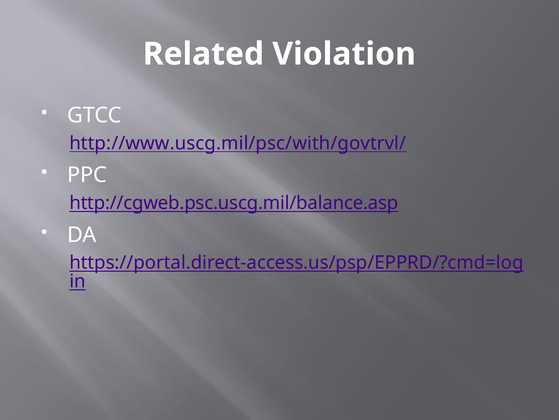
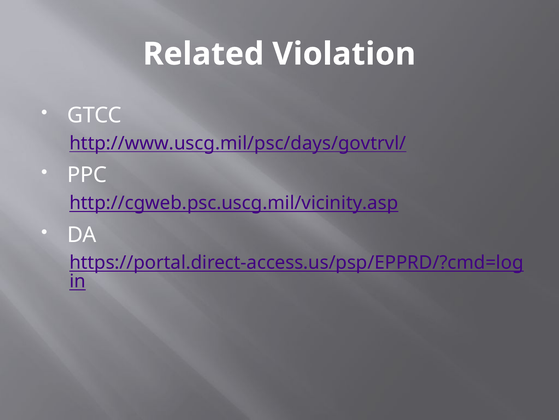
http://www.uscg.mil/psc/with/govtrvl/: http://www.uscg.mil/psc/with/govtrvl/ -> http://www.uscg.mil/psc/days/govtrvl/ (238, 143)
http://cgweb.psc.uscg.mil/balance.asp: http://cgweb.psc.uscg.mil/balance.asp -> http://cgweb.psc.uscg.mil/vicinity.asp (234, 203)
